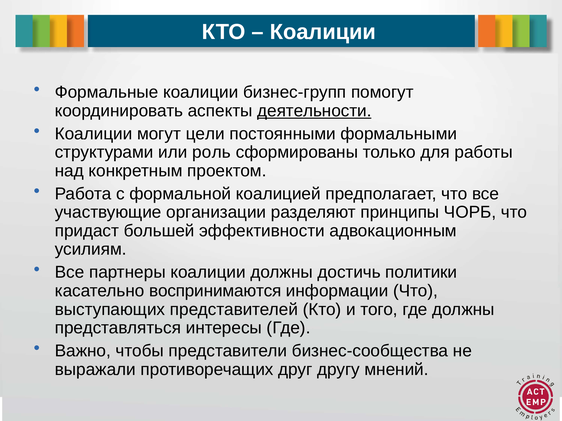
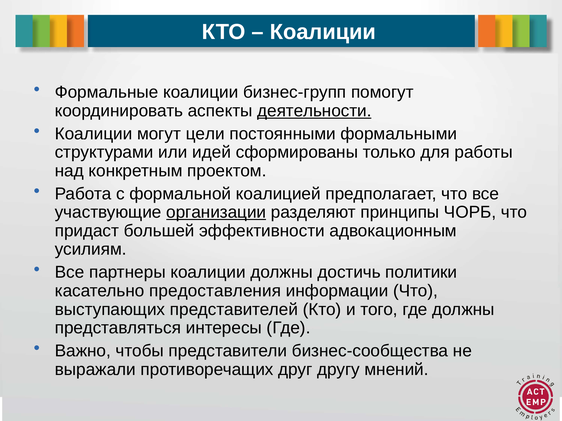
роль: роль -> идей (212, 152)
организации underline: none -> present (216, 213)
воспринимаются: воспринимаются -> предоставления (215, 291)
